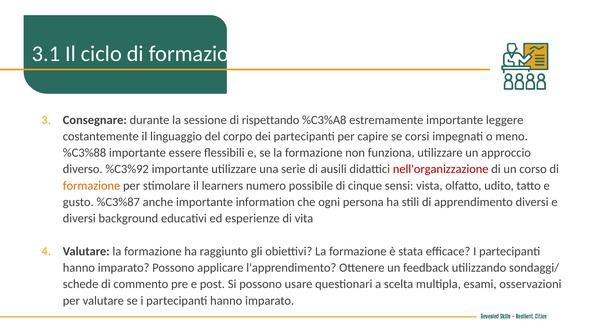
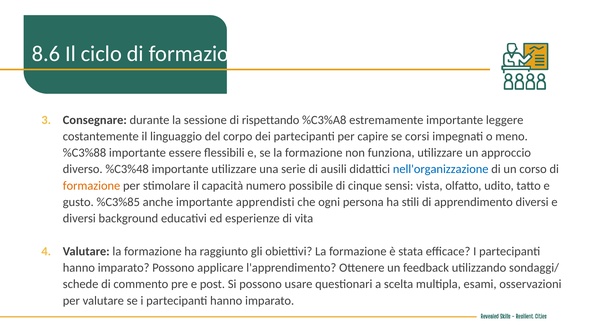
3.1: 3.1 -> 8.6 (46, 54)
%C3%92: %C3%92 -> %C3%48 (127, 169)
nell'organizzazione colour: red -> blue (441, 169)
learners: learners -> capacità (222, 186)
%C3%87: %C3%87 -> %C3%85 (118, 202)
information: information -> apprendisti (265, 202)
